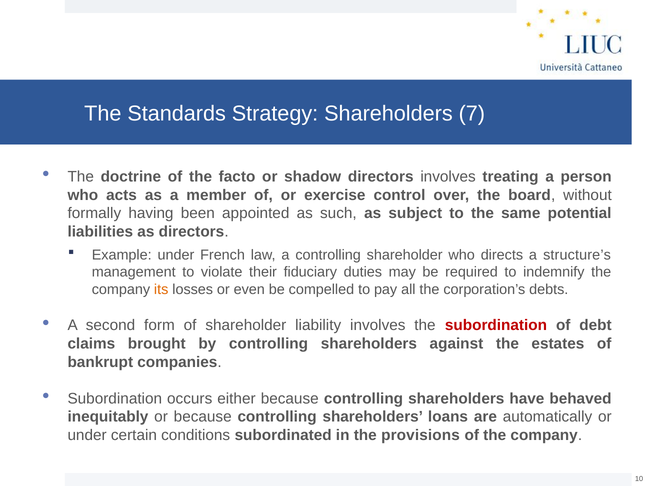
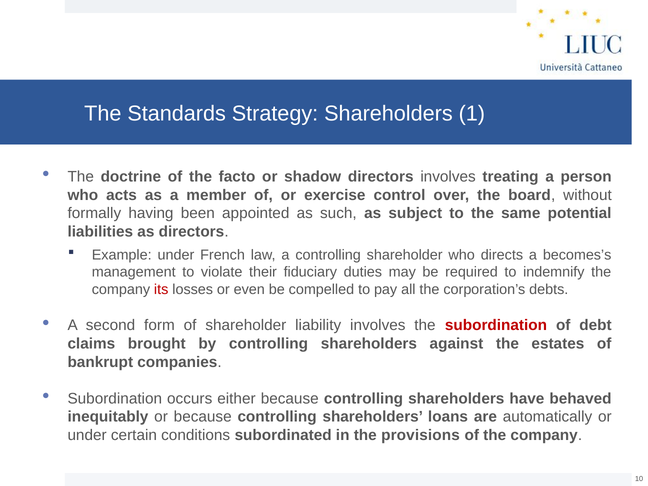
7: 7 -> 1 (472, 114)
structure’s: structure’s -> becomes’s (577, 255)
its colour: orange -> red (161, 290)
